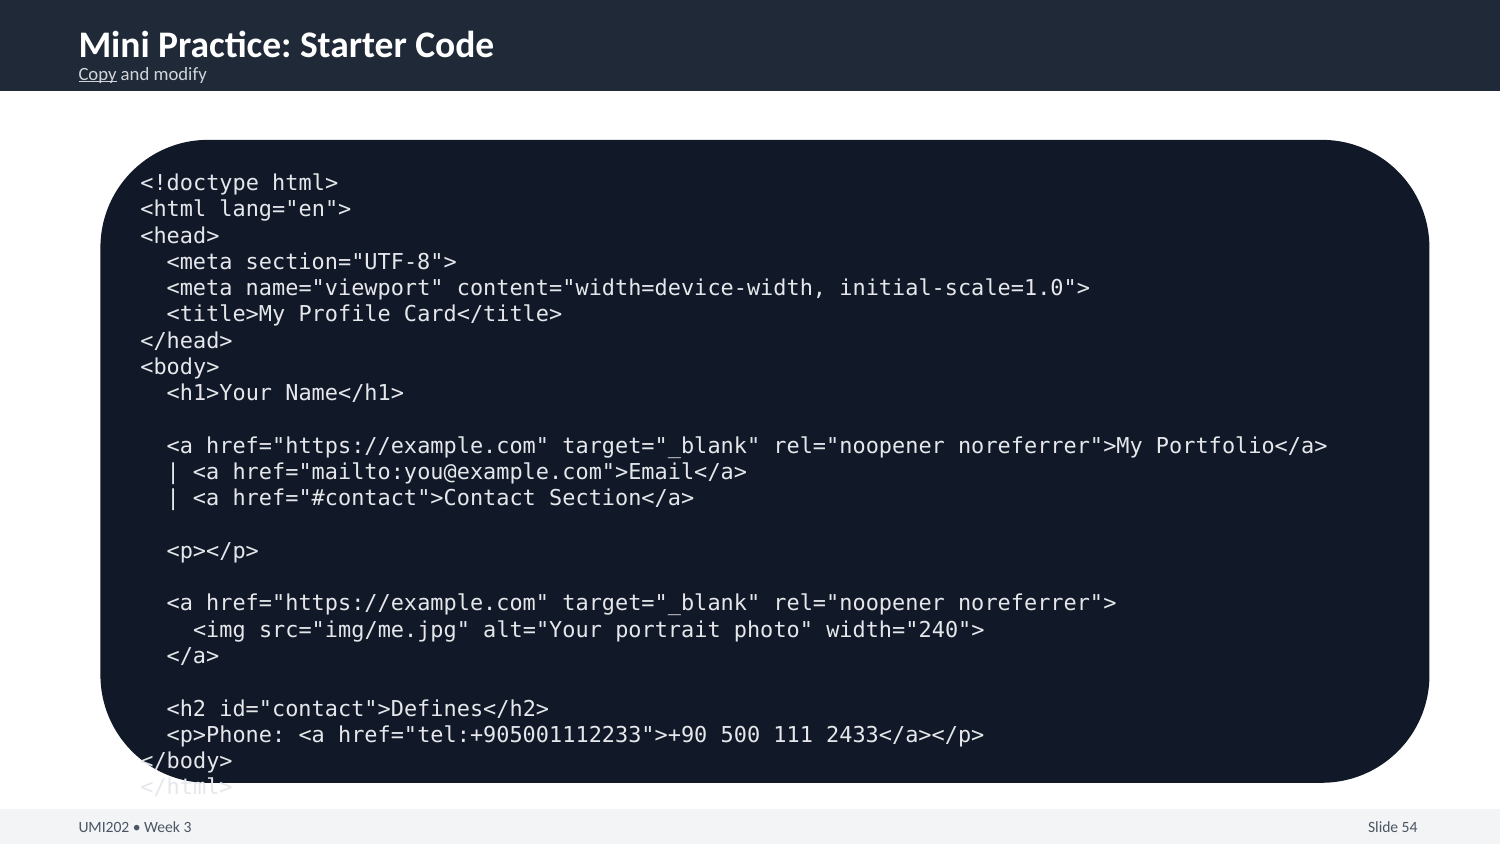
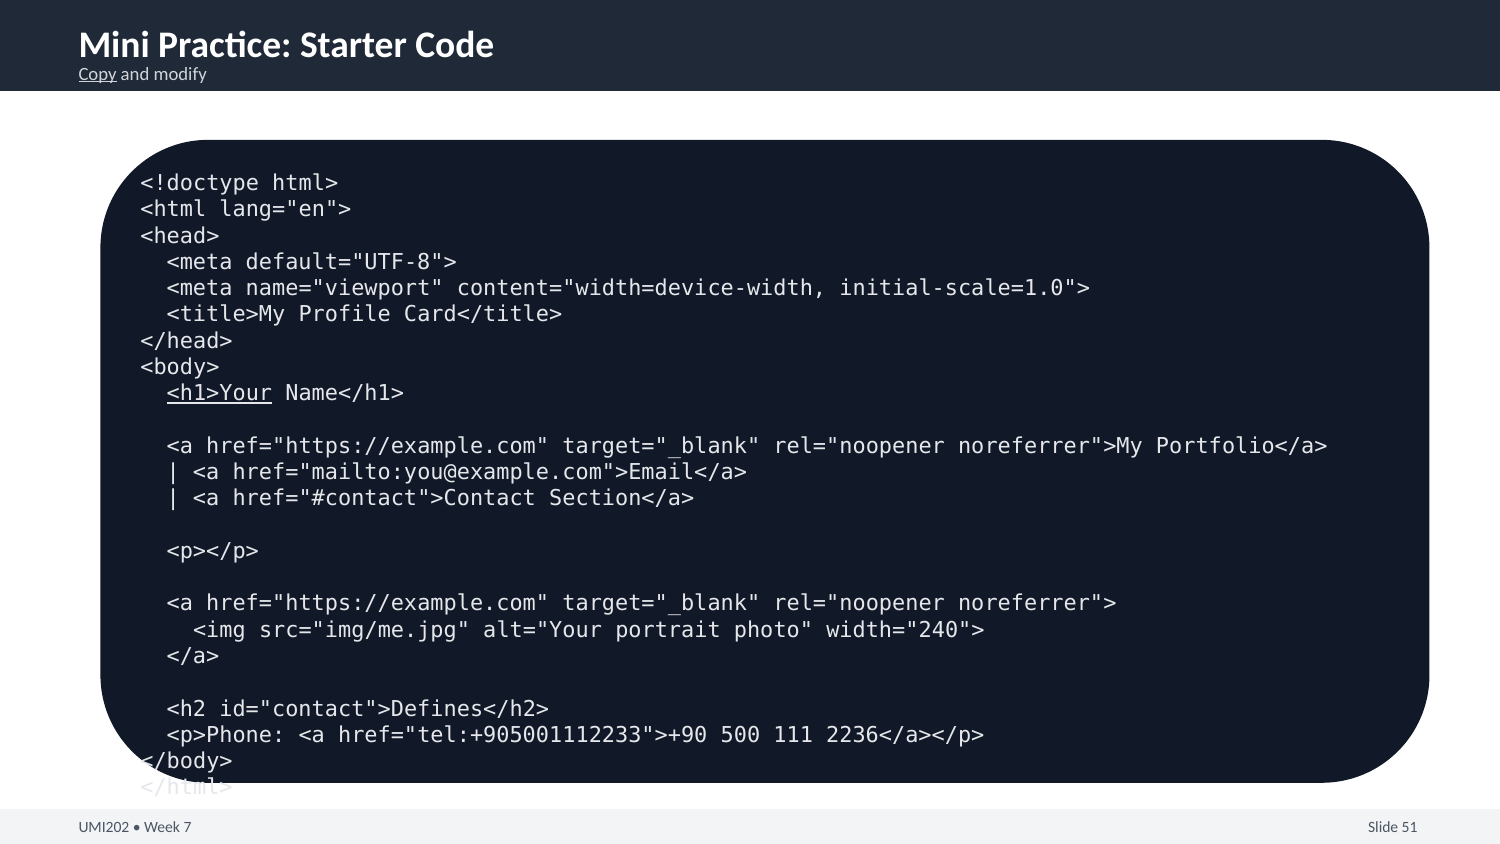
section="UTF-8">: section="UTF-8"> -> default="UTF-8"> (351, 262)
<h1>Your underline: none -> present (219, 393)
2433</a></p>: 2433</a></p> -> 2236</a></p> (905, 735)
3: 3 -> 7 (187, 827)
54: 54 -> 51 (1410, 827)
